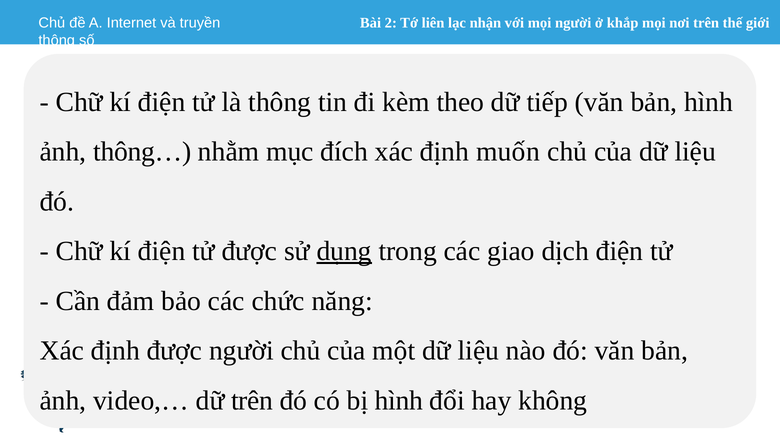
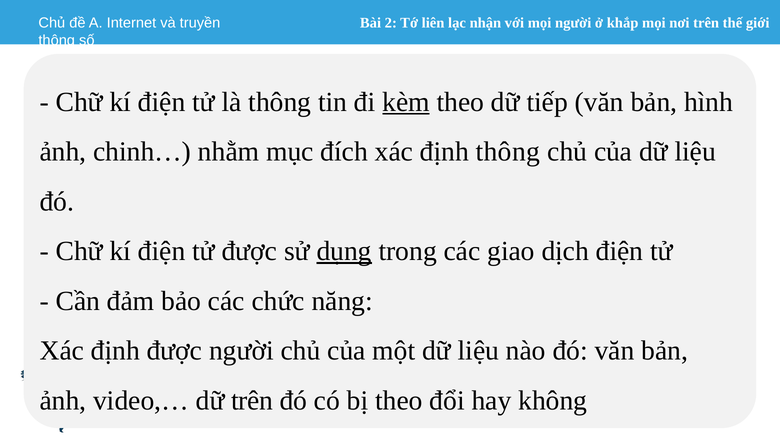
kèm underline: none -> present (406, 102)
thông…: thông… -> chinh… (142, 152)
định muốn: muốn -> thông (508, 152)
bị hình: hình -> theo (399, 400)
